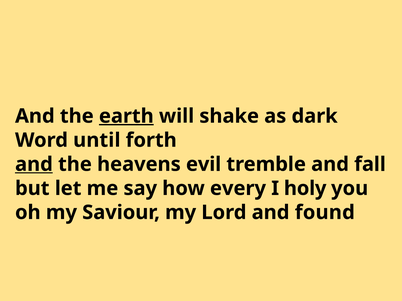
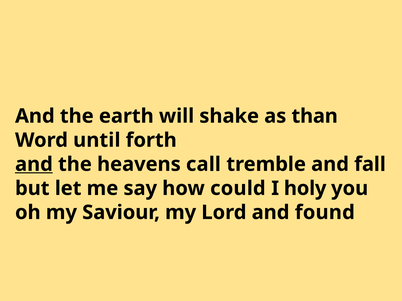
earth underline: present -> none (126, 116)
dark: dark -> than (315, 116)
evil: evil -> call (203, 165)
every: every -> could (238, 189)
